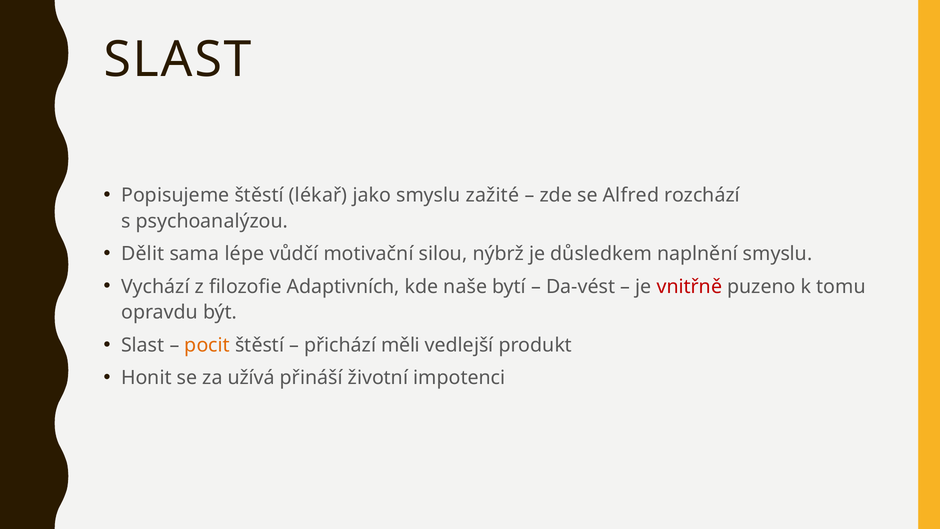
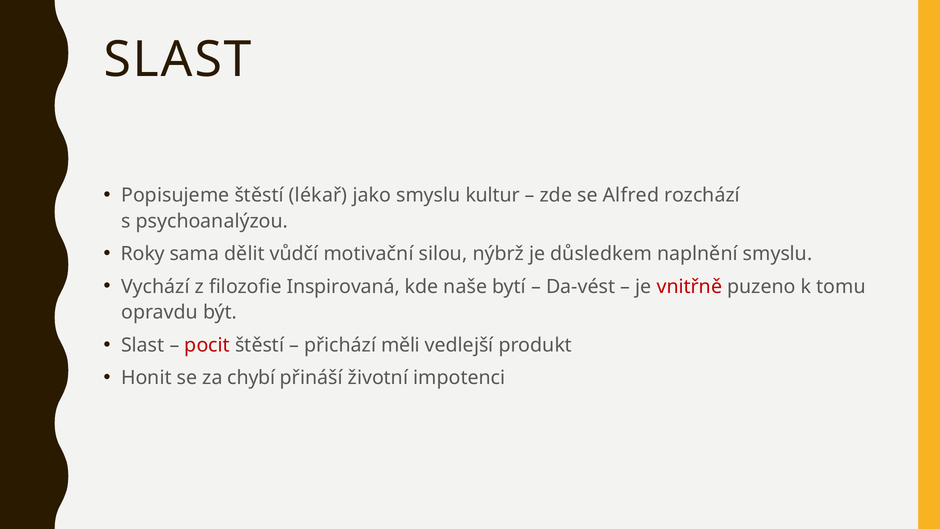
zažité: zažité -> kultur (493, 195)
Dělit: Dělit -> Roky (143, 254)
lépe: lépe -> dělit (245, 254)
Adaptivních: Adaptivních -> Inspirovaná (343, 286)
pocit colour: orange -> red (207, 345)
užívá: užívá -> chybí (251, 378)
